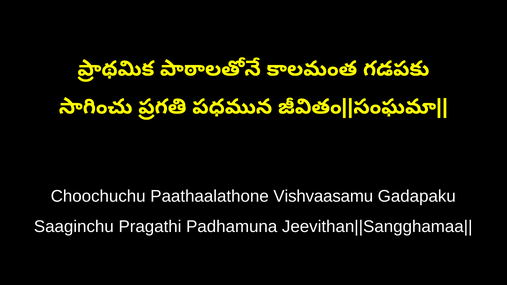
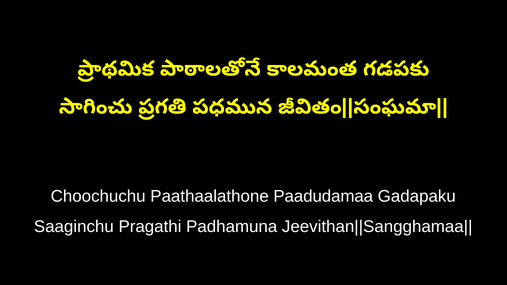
Vishvaasamu: Vishvaasamu -> Paadudamaa (323, 196)
